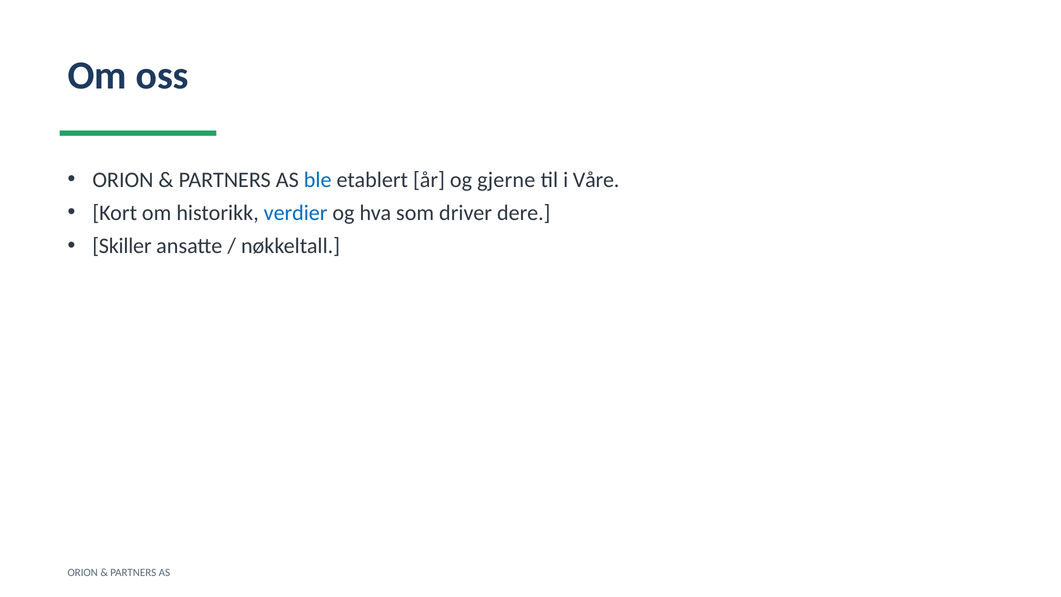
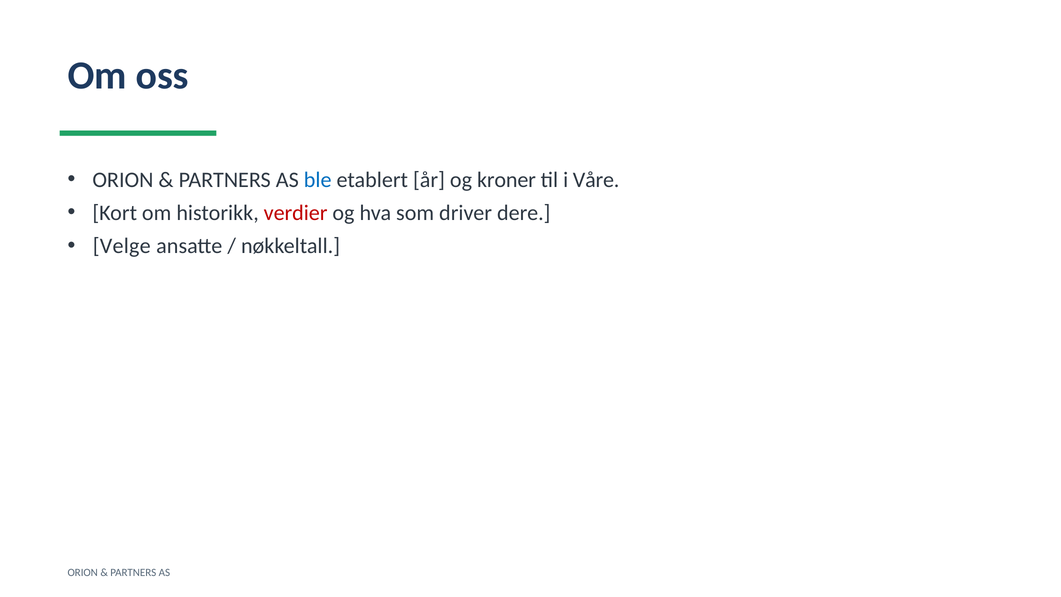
gjerne: gjerne -> kroner (506, 180)
verdier colour: blue -> red (296, 213)
Skiller: Skiller -> Velge (122, 246)
